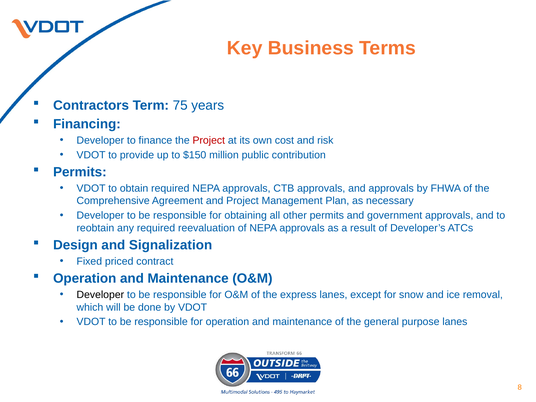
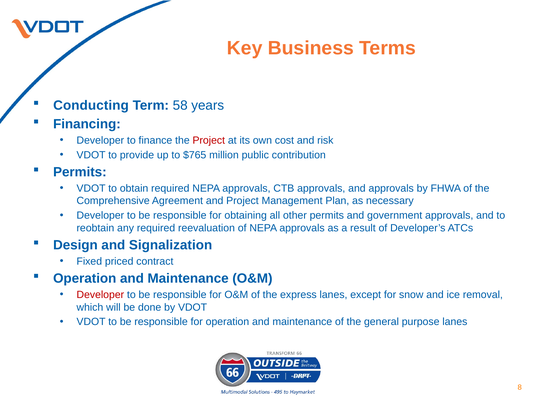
Contractors: Contractors -> Conducting (91, 105)
75: 75 -> 58 (180, 105)
$150: $150 -> $765 (195, 155)
Developer colour: black -> red (100, 295)
